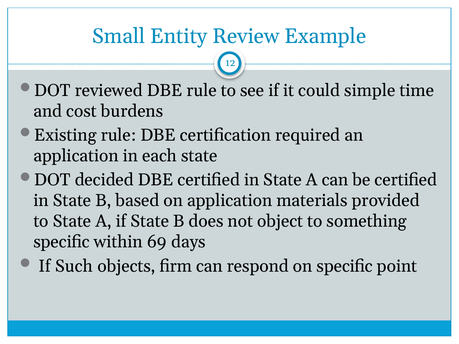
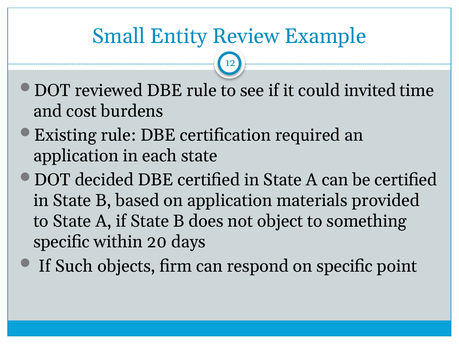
simple: simple -> invited (370, 90)
69: 69 -> 20 (157, 242)
